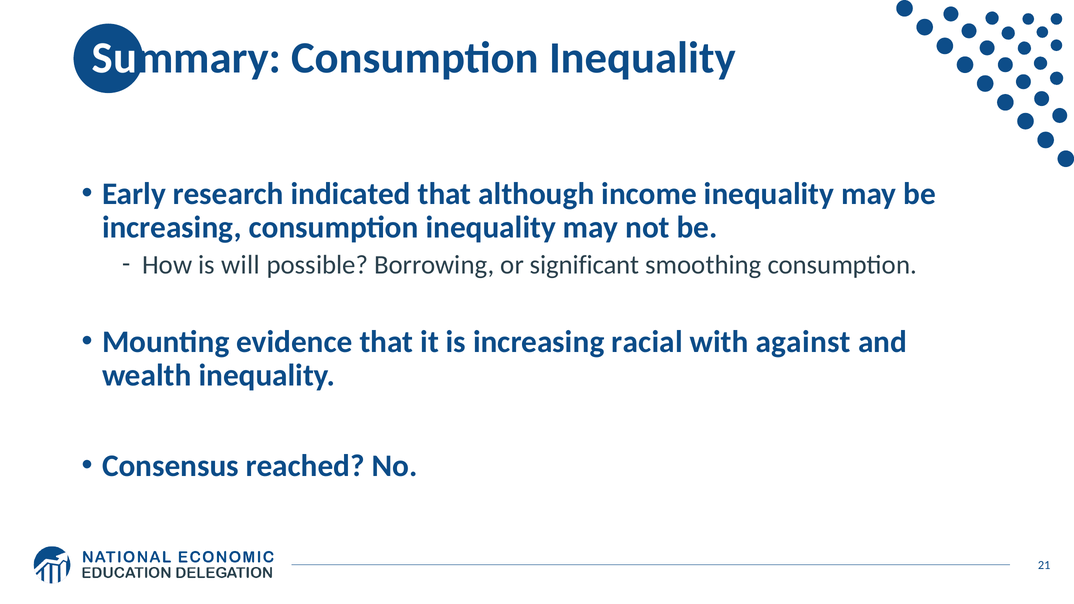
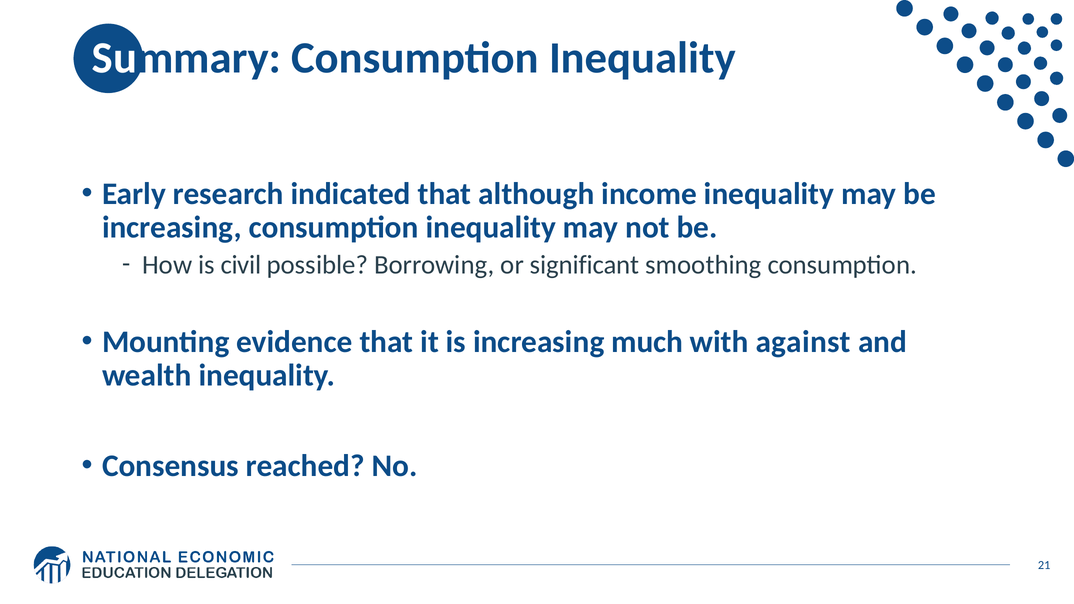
will: will -> civil (241, 265)
racial: racial -> much (647, 342)
